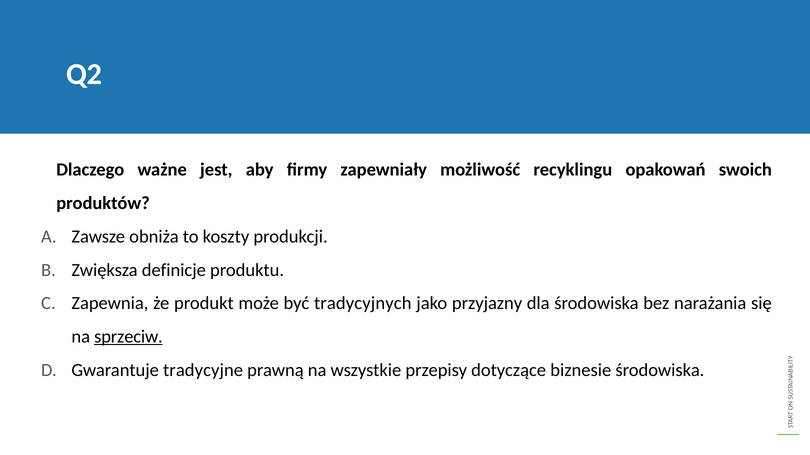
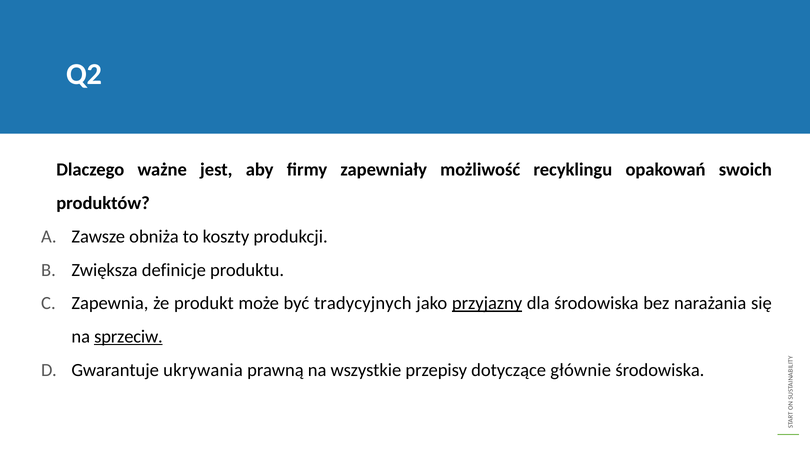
przyjazny underline: none -> present (487, 304)
tradycyjne: tradycyjne -> ukrywania (203, 370)
biznesie: biznesie -> głównie (581, 370)
